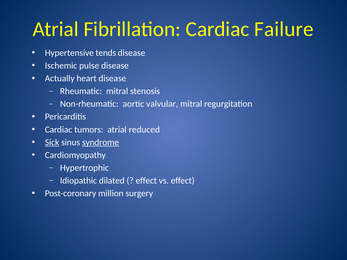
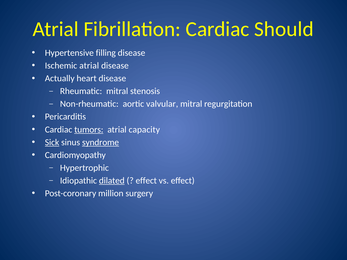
Failure: Failure -> Should (284, 29)
tends: tends -> filling (106, 53)
Ischemic pulse: pulse -> atrial (89, 66)
tumors underline: none -> present (89, 130)
reduced: reduced -> capacity (144, 130)
dilated underline: none -> present (112, 181)
